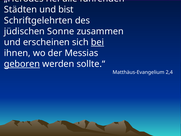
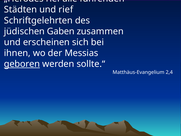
und bist: bist -> rief (66, 10)
Sonne: Sonne -> Gaben (61, 31)
bei underline: present -> none (97, 42)
